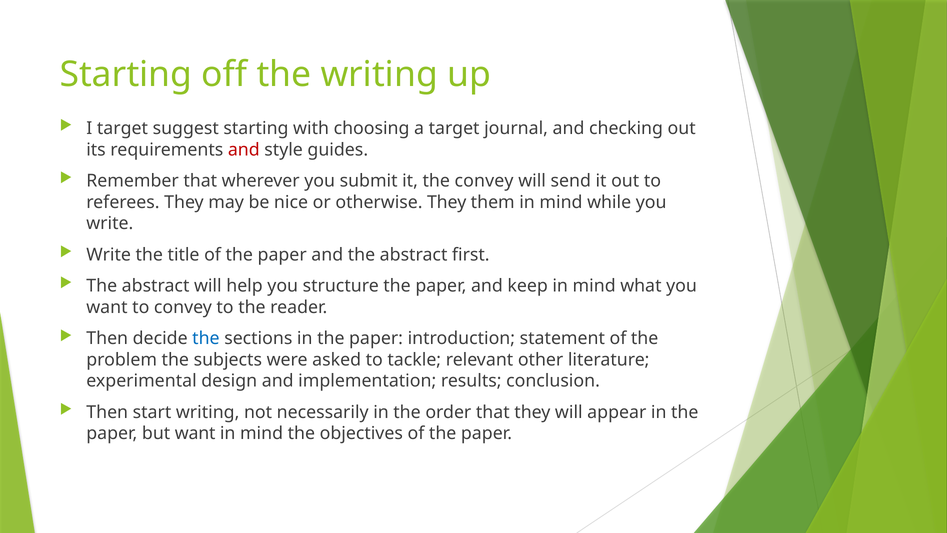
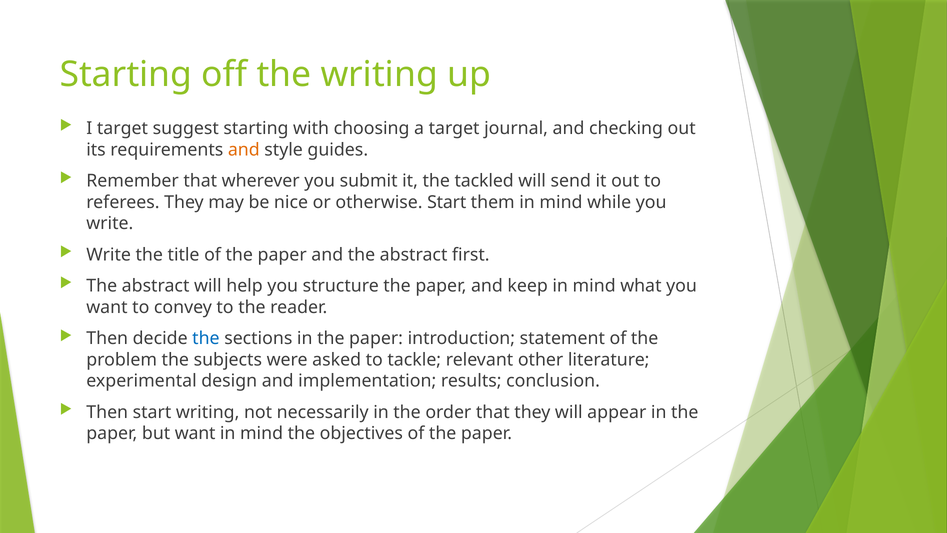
and colour: red -> orange (244, 150)
the convey: convey -> tackled (484, 181)
otherwise They: They -> Start (447, 202)
